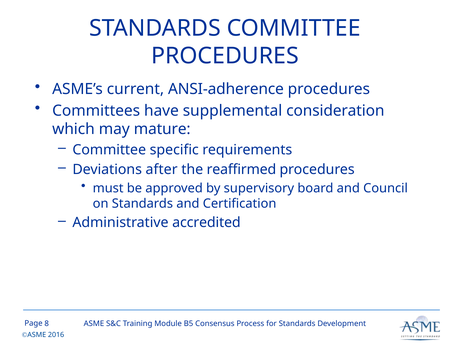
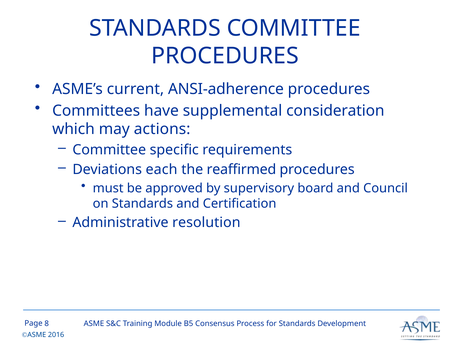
mature: mature -> actions (162, 129)
after: after -> each (162, 170)
accredited: accredited -> resolution (206, 223)
